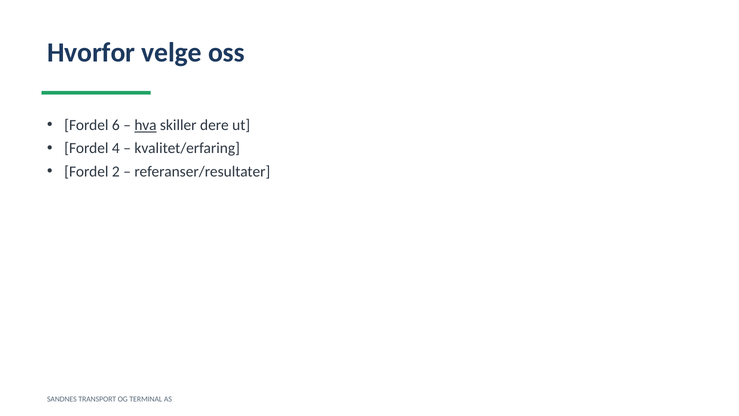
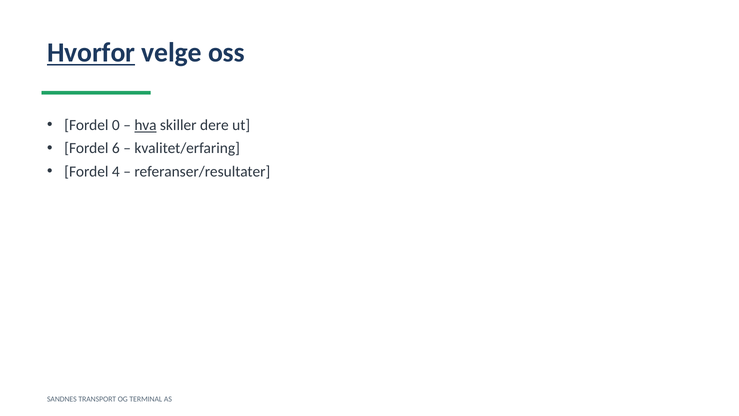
Hvorfor underline: none -> present (91, 53)
6: 6 -> 0 (116, 125)
4: 4 -> 6 (116, 148)
2: 2 -> 4 (116, 171)
